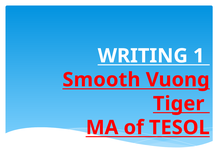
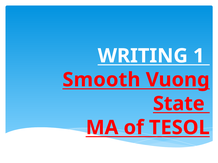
Tiger: Tiger -> State (179, 104)
